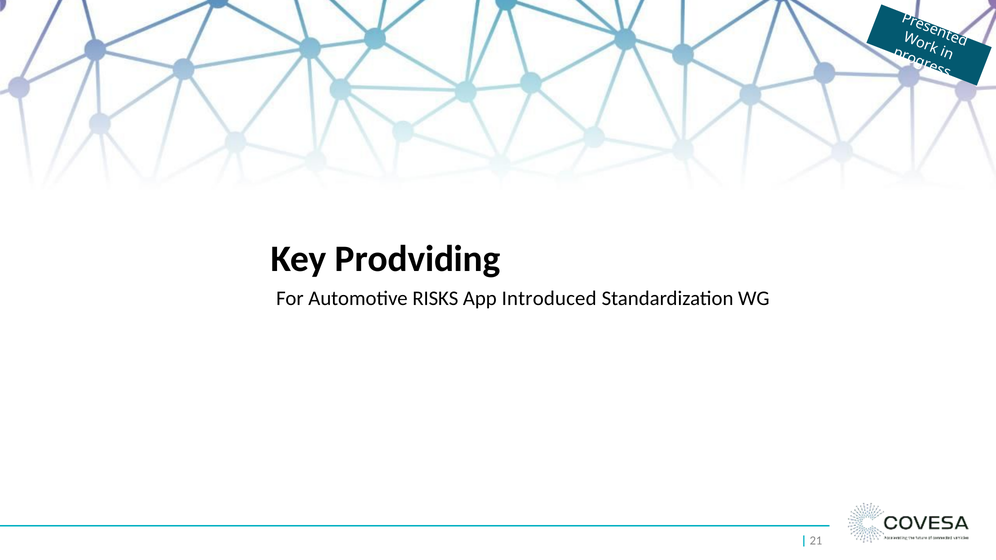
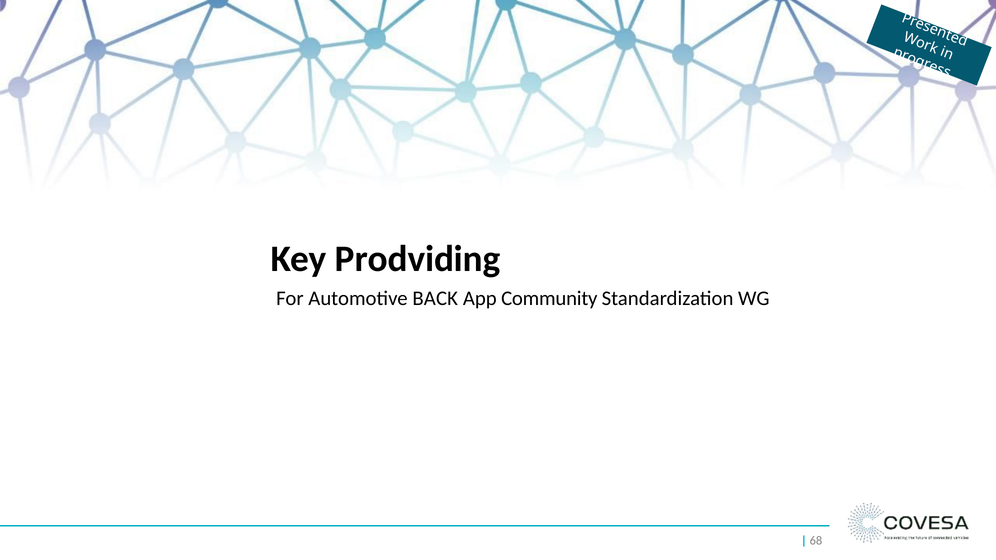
RISKS: RISKS -> BACK (435, 299)
Introduced: Introduced -> Community (549, 299)
21: 21 -> 68 (816, 541)
